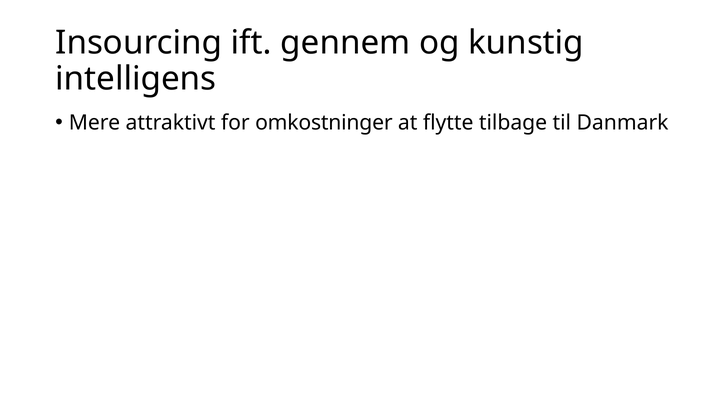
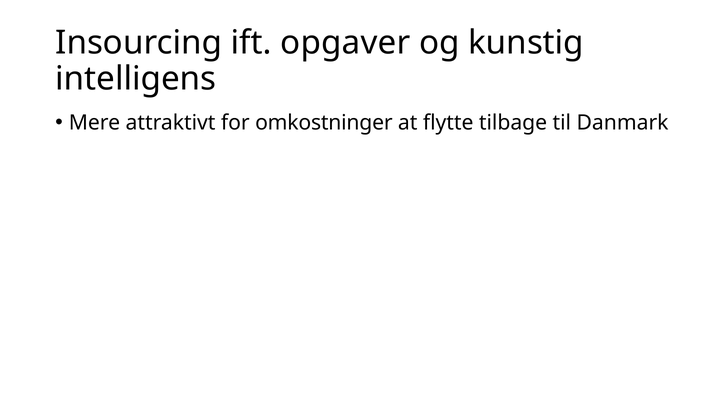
gennem: gennem -> opgaver (345, 43)
